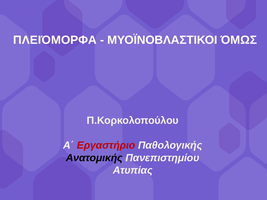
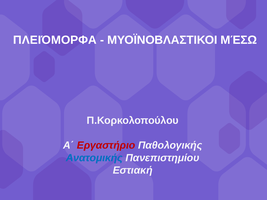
ΌΜΩΣ: ΌΜΩΣ -> ΜΈΣΩ (239, 40)
Ανατομικής colour: black -> blue (94, 158)
Ατυπίας: Ατυπίας -> Εστιακή (133, 170)
